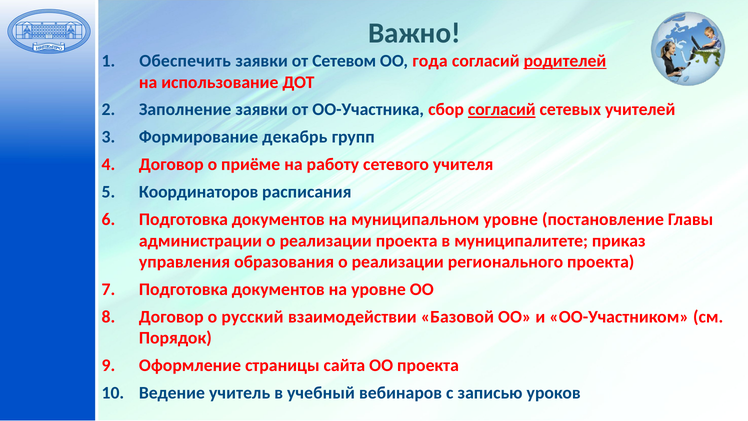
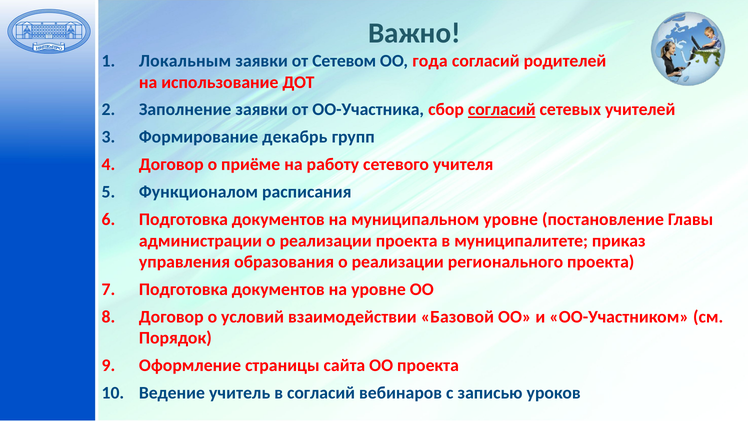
Обеспечить: Обеспечить -> Локальным (185, 61)
родителей underline: present -> none (565, 61)
Координаторов: Координаторов -> Функционалом (199, 192)
русский: русский -> условий (253, 317)
в учебный: учебный -> согласий (321, 393)
